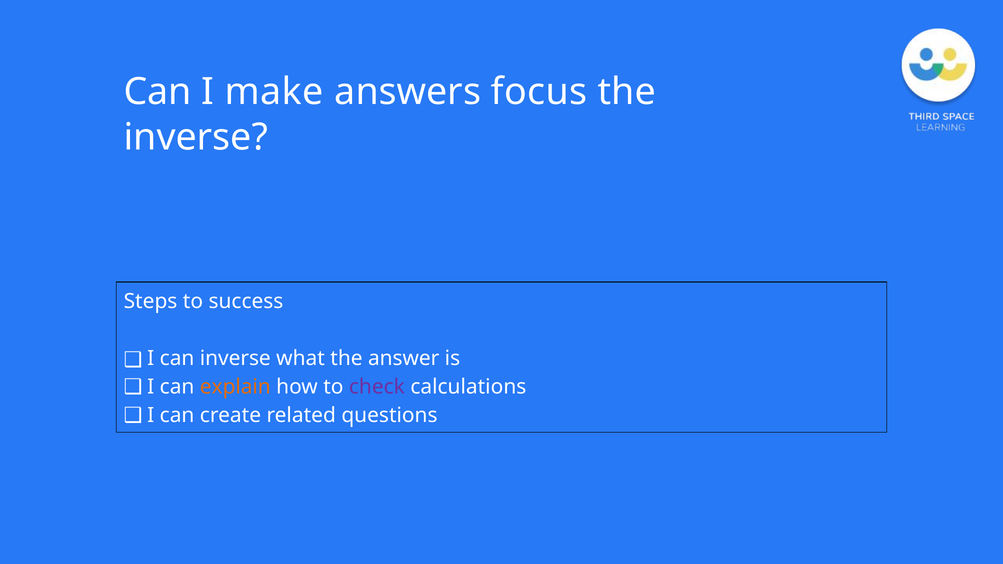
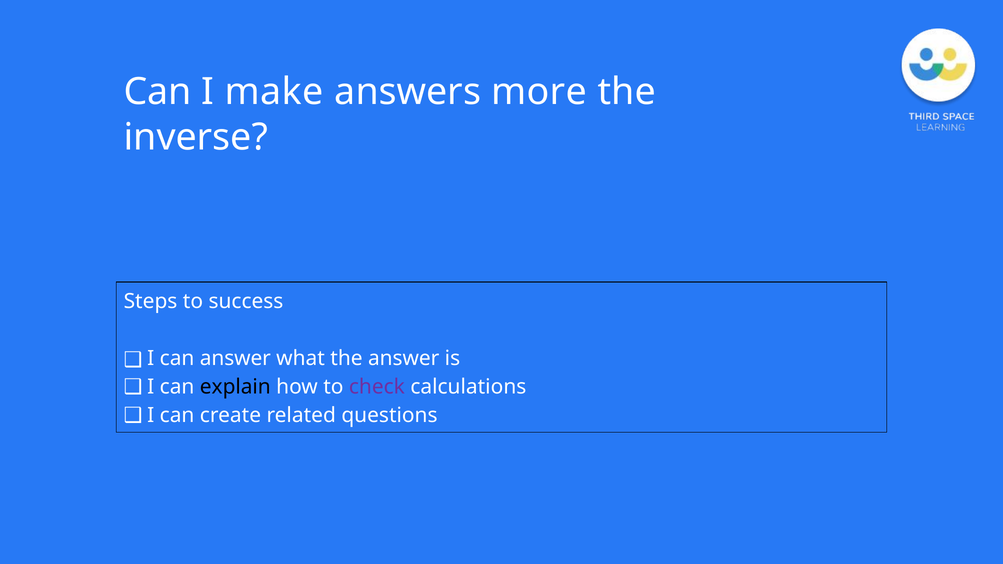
focus: focus -> more (539, 92)
can inverse: inverse -> answer (235, 359)
explain colour: orange -> black (235, 387)
